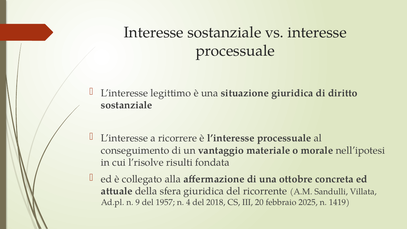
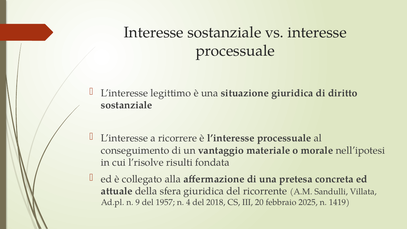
ottobre: ottobre -> pretesa (296, 179)
